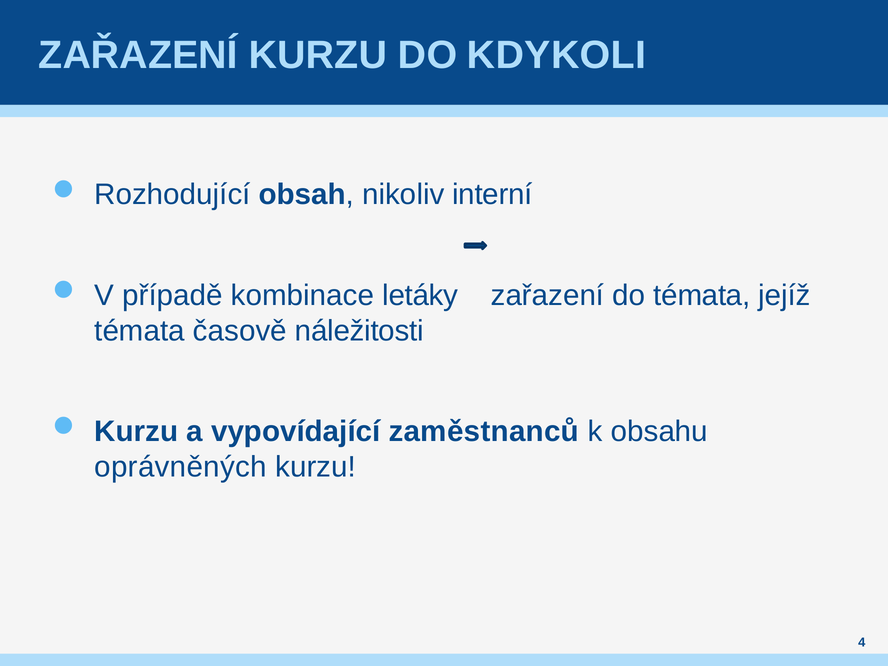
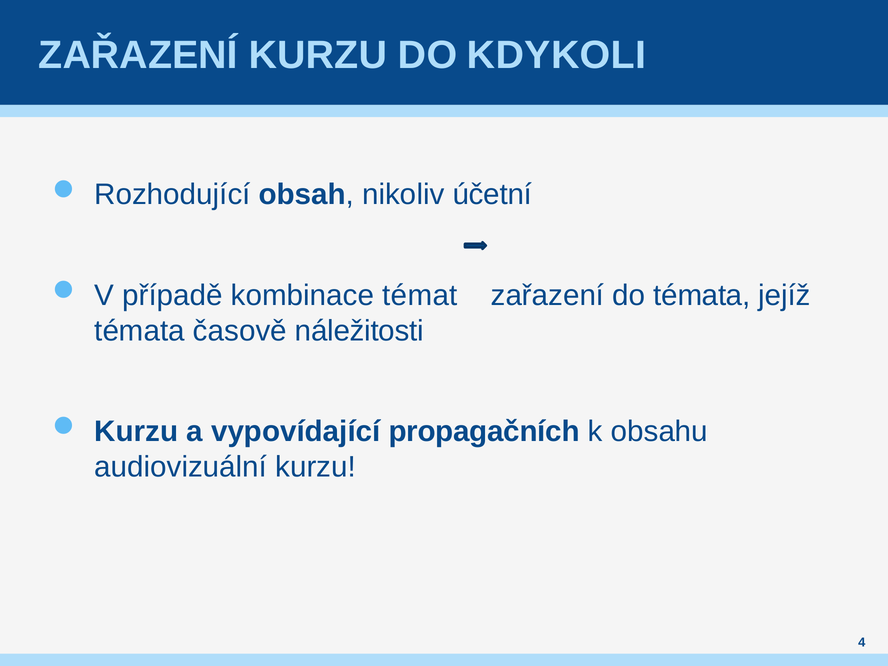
interní: interní -> účetní (492, 195)
letáky: letáky -> témat (420, 295)
zaměstnanců: zaměstnanců -> propagačních (484, 432)
oprávněných: oprávněných -> audiovizuální (181, 467)
